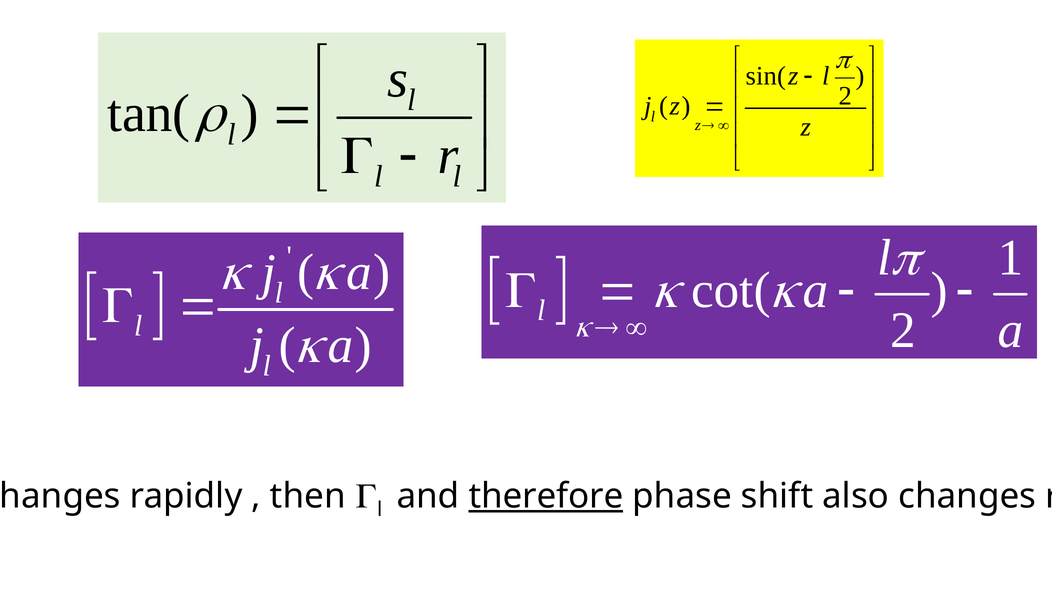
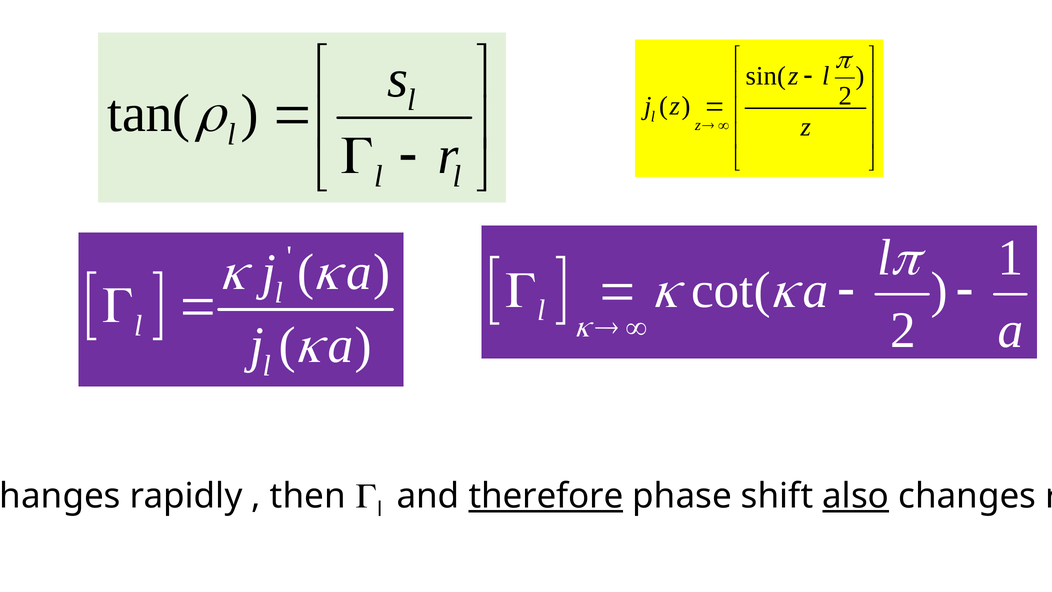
also underline: none -> present (856, 496)
